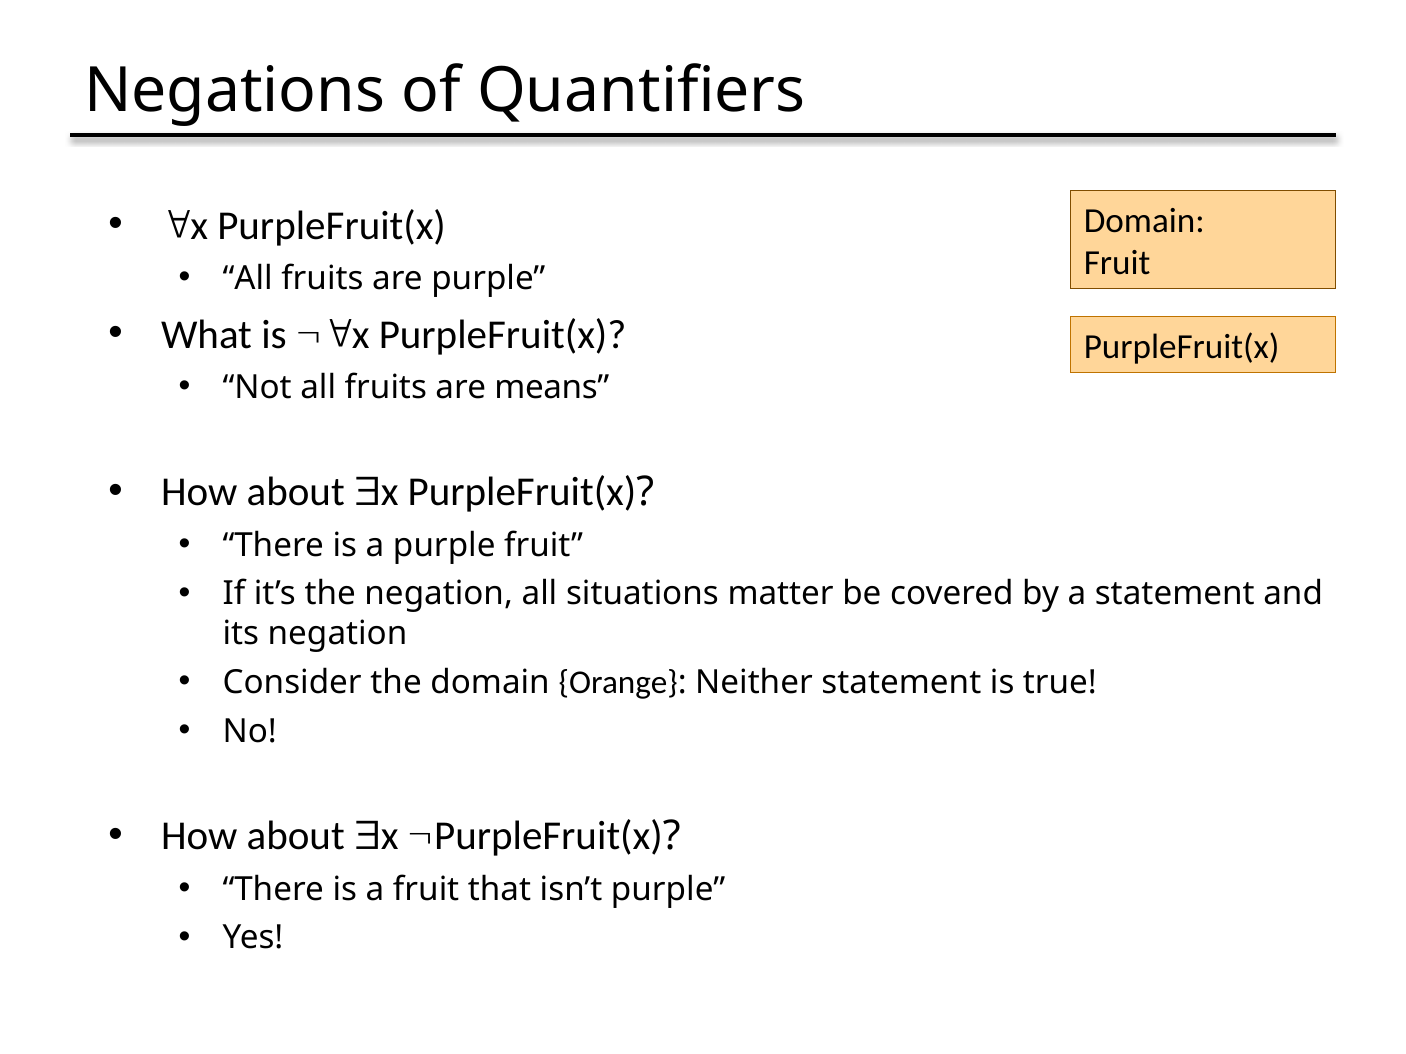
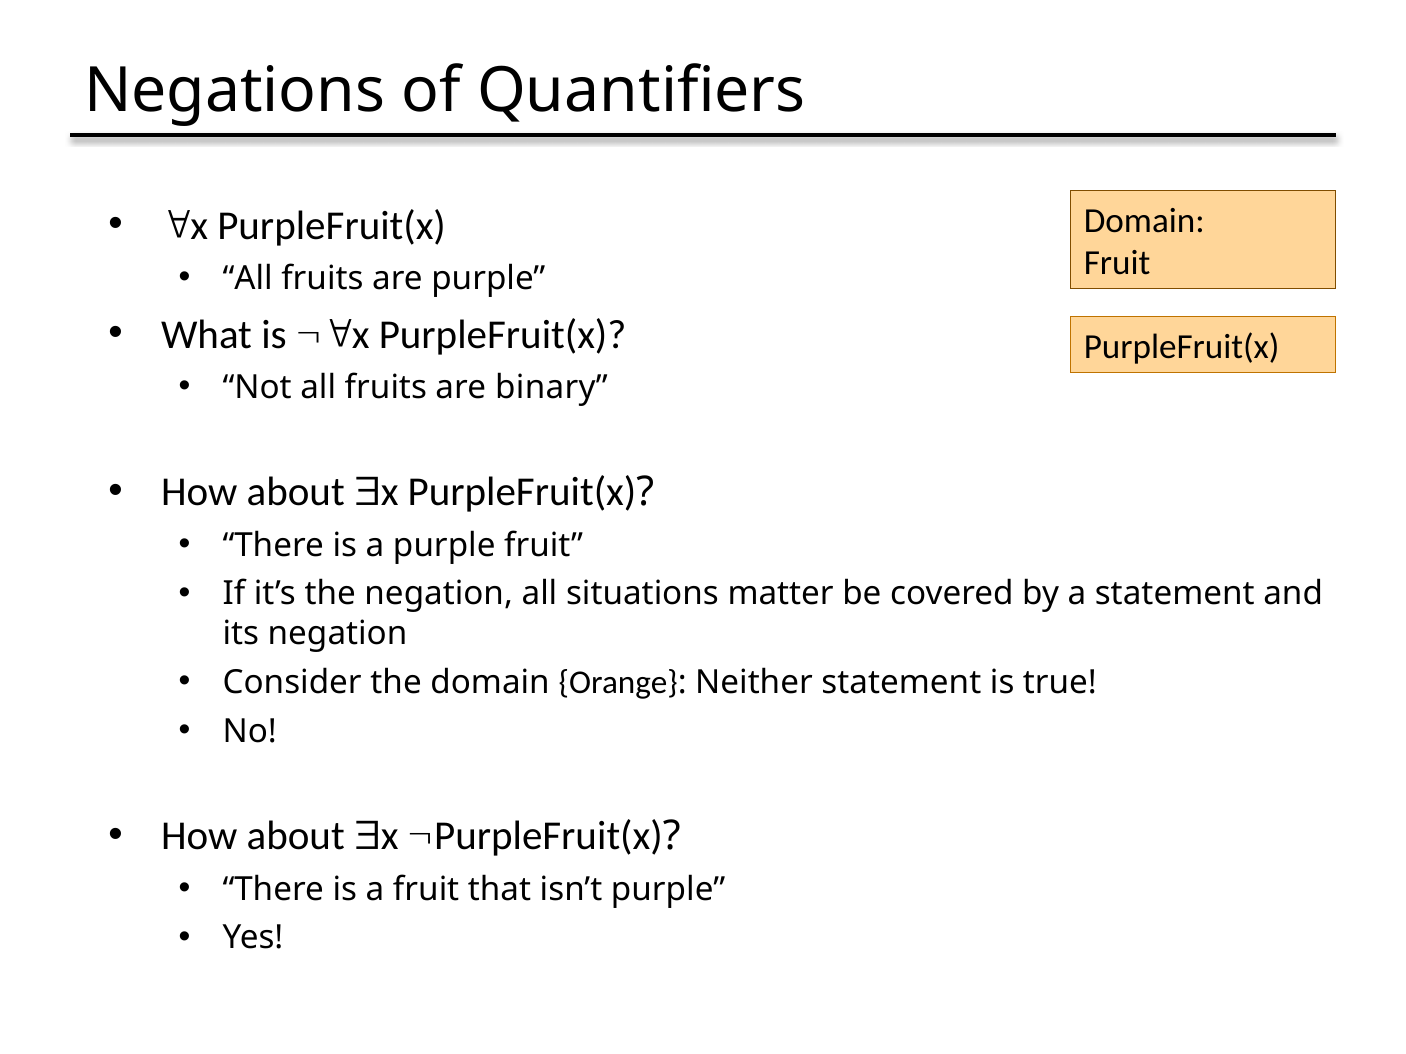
means: means -> binary (552, 388)
